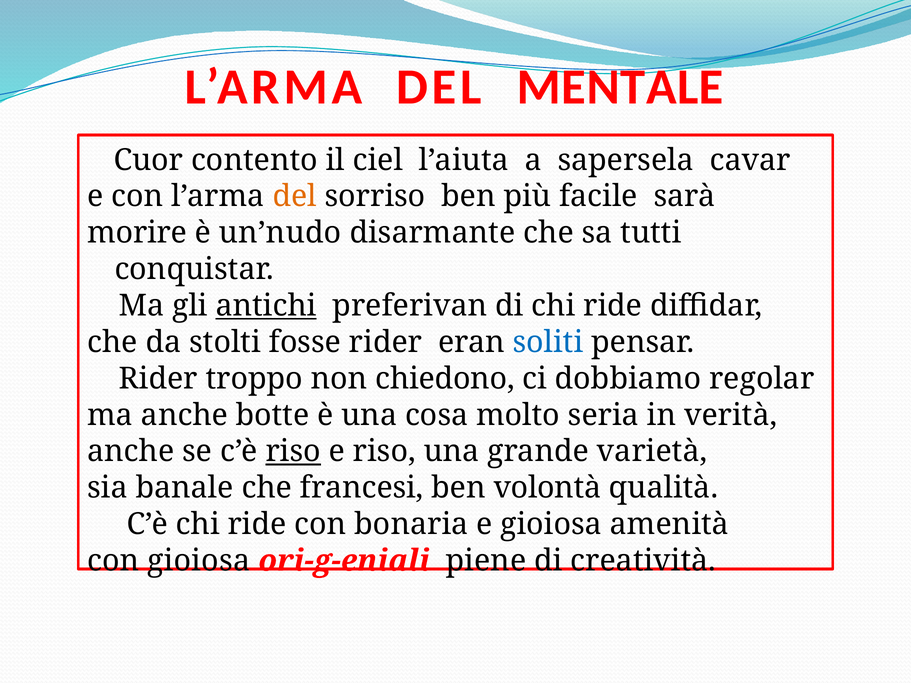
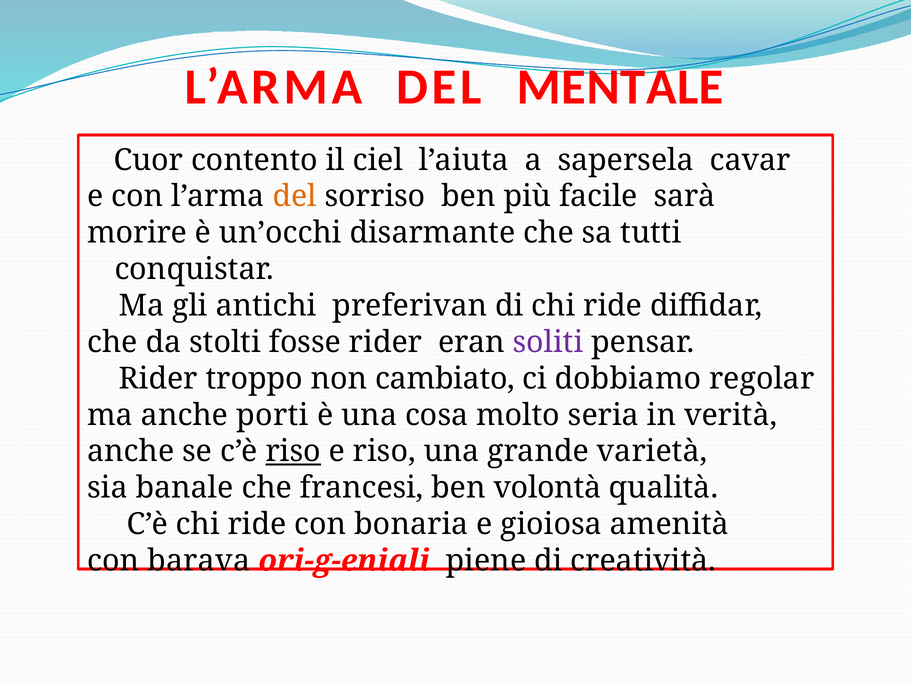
un’nudo: un’nudo -> un’occhi (280, 233)
antichi underline: present -> none (266, 306)
soliti colour: blue -> purple (548, 342)
chiedono: chiedono -> cambiato (445, 379)
botte: botte -> porti (272, 415)
con gioiosa: gioiosa -> barava (199, 561)
